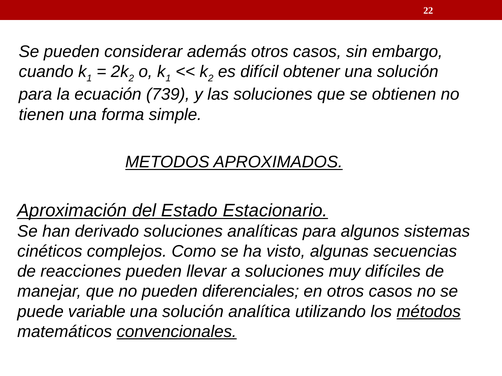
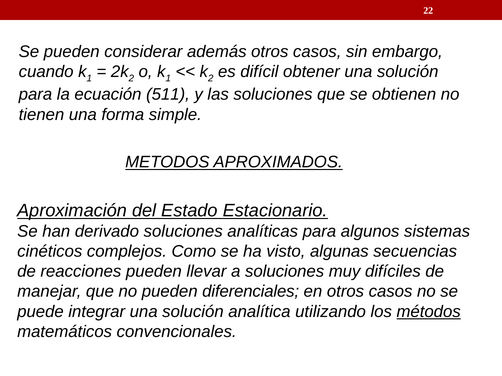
739: 739 -> 511 (168, 95)
variable: variable -> integrar (97, 312)
convencionales underline: present -> none (177, 332)
